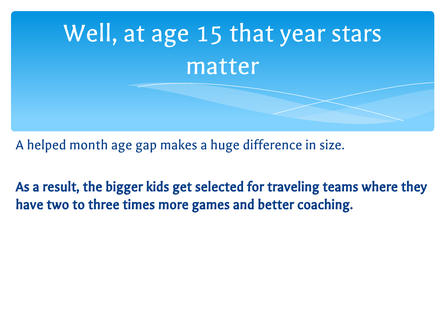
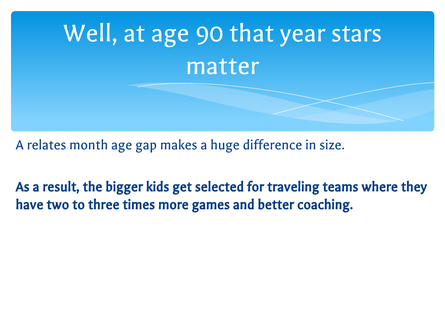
15: 15 -> 90 (209, 33)
helped: helped -> relates (47, 145)
